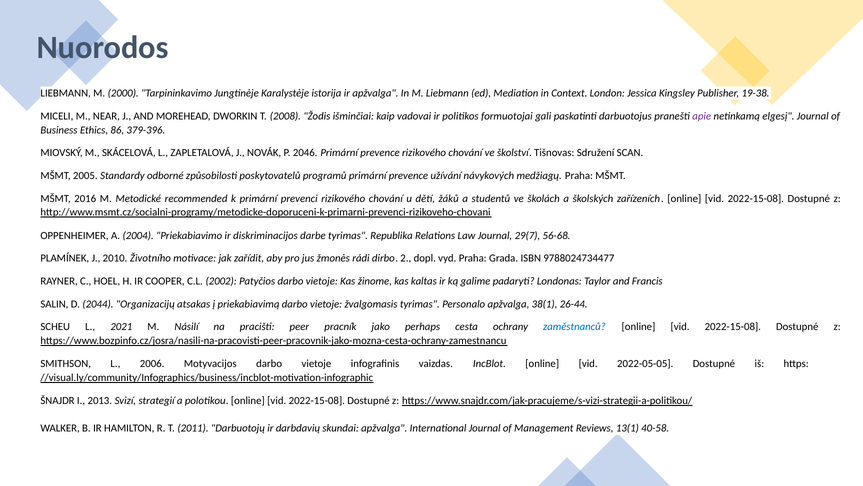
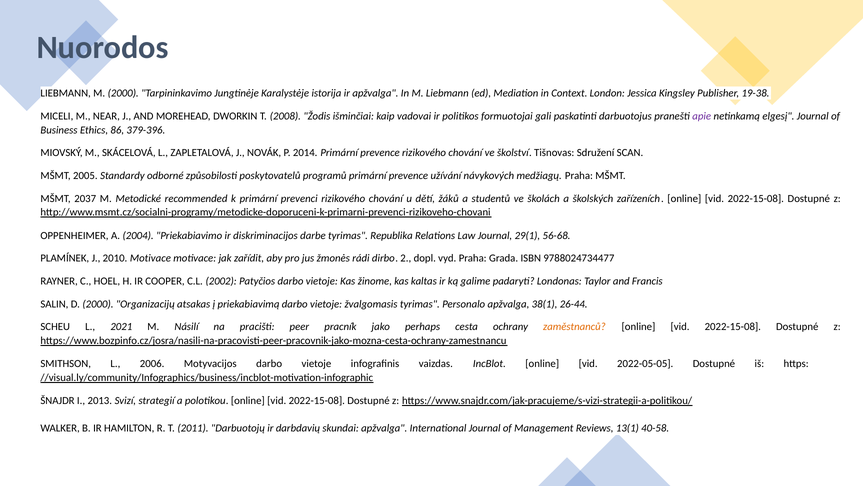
2046: 2046 -> 2014 (305, 153)
2016: 2016 -> 2037 (85, 198)
29(7: 29(7 -> 29(1 (527, 235)
2010 Životního: Životního -> Motivace (150, 258)
D 2044: 2044 -> 2000 (98, 304)
zaměstnanců colour: blue -> orange (574, 327)
